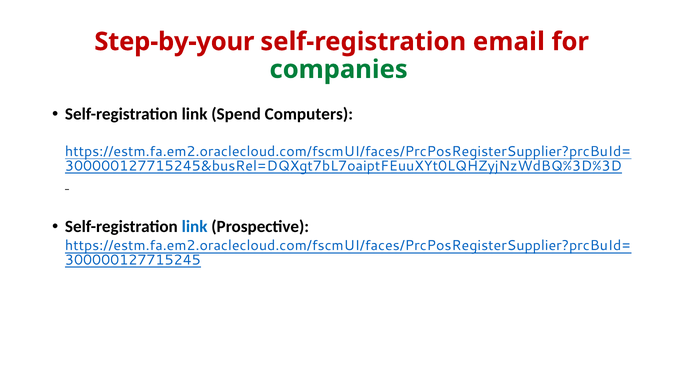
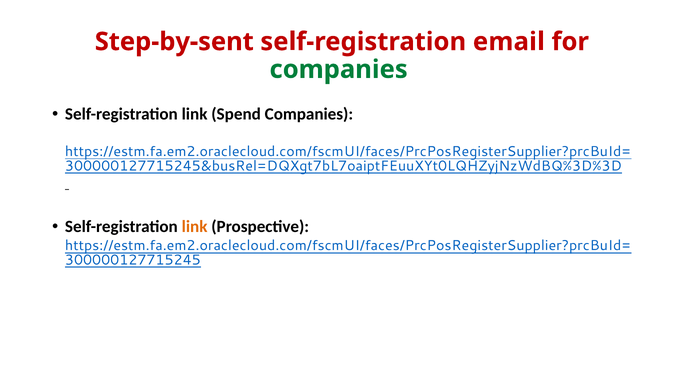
Step-by-your: Step-by-your -> Step-by-sent (174, 42)
Spend Computers: Computers -> Companies (309, 114)
link colour: blue -> orange (195, 227)
